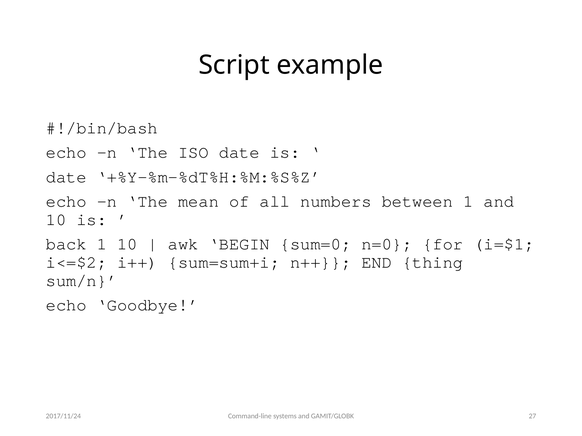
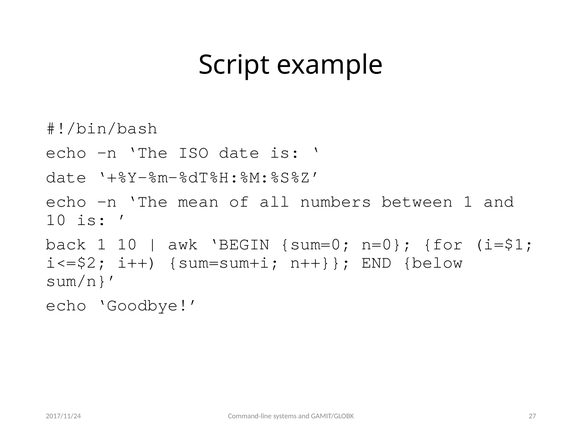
thing: thing -> below (433, 262)
